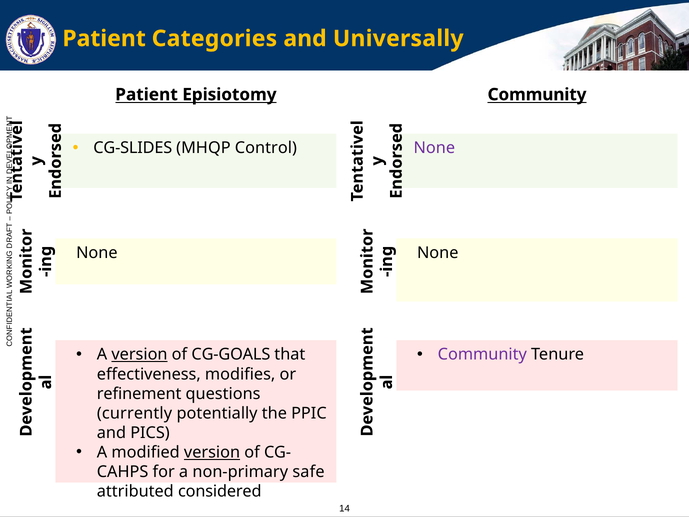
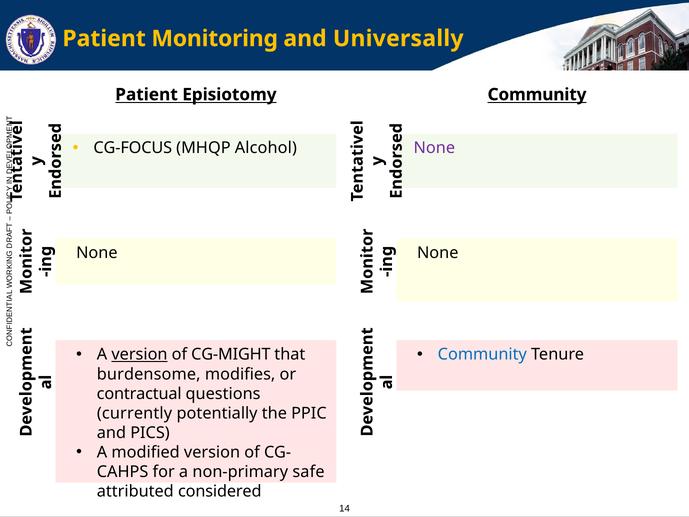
Categories: Categories -> Monitoring (215, 39)
CG-SLIDES: CG-SLIDES -> CG-FOCUS (133, 148)
Control: Control -> Alcohol (266, 148)
CG-GOALS: CG-GOALS -> CG-MIGHT (231, 354)
Community colour: purple -> blue (482, 354)
effectiveness: effectiveness -> burdensome (149, 374)
refinement: refinement -> contractual (139, 393)
version underline: present -> none (212, 452)
